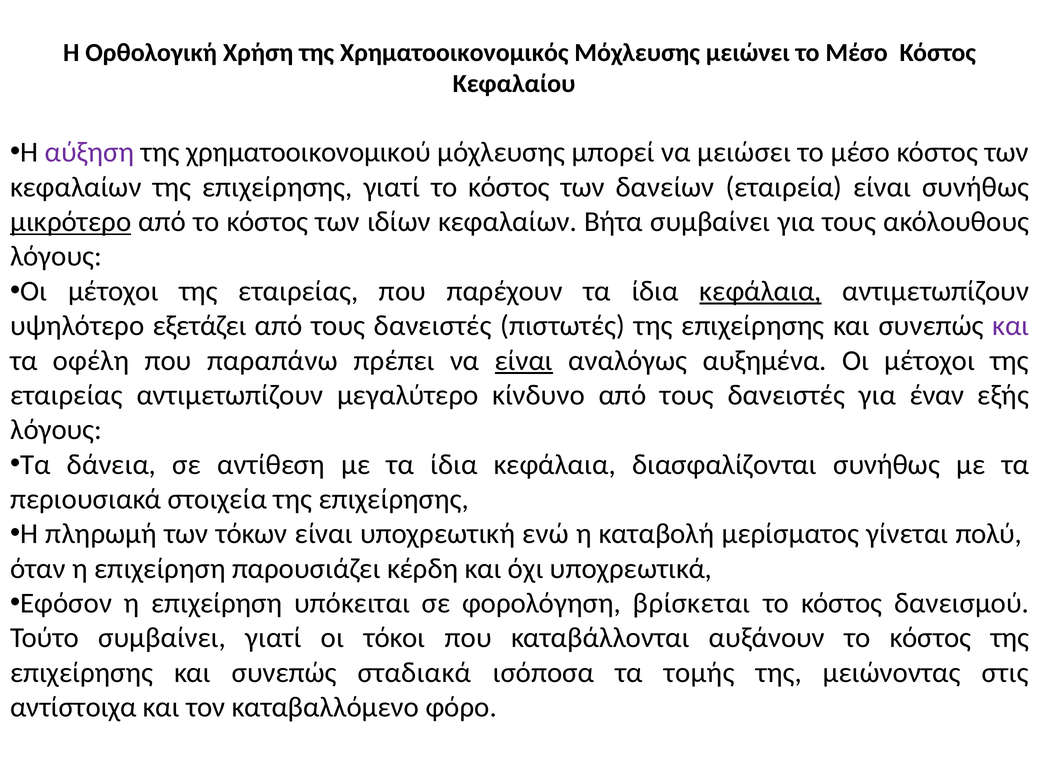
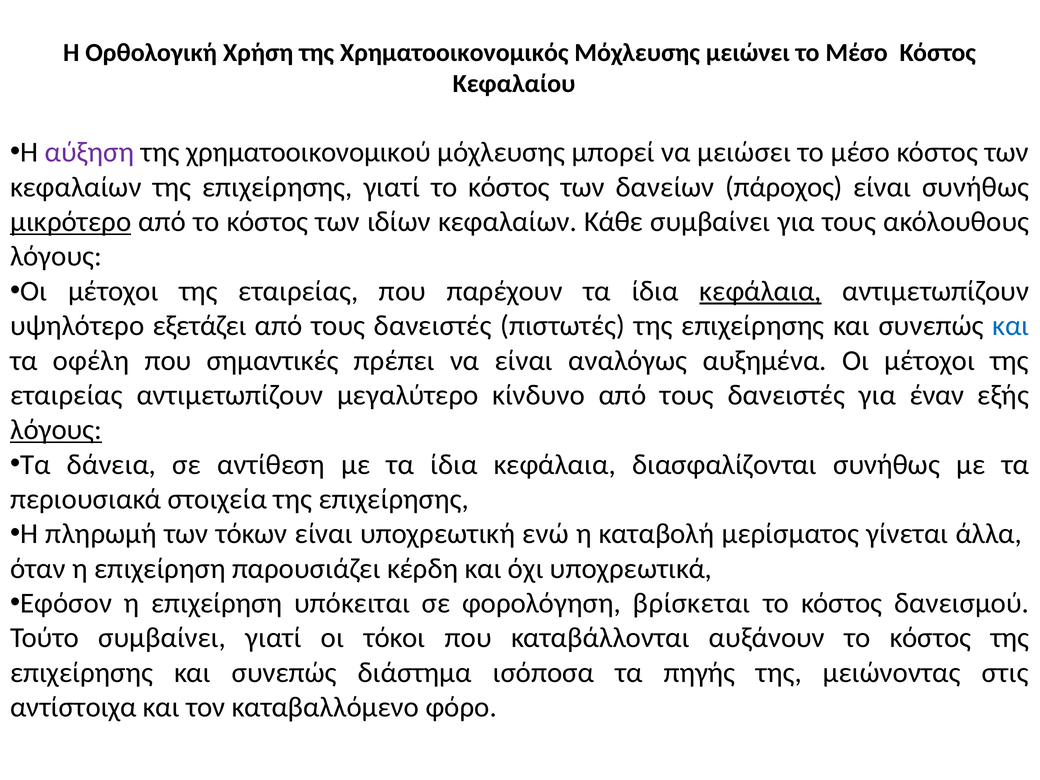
εταιρεία: εταιρεία -> πάροχος (784, 187)
Βήτα: Βήτα -> Κάθε (614, 222)
και colour: purple -> blue (1011, 326)
παραπάνω: παραπάνω -> σημαντικές (273, 360)
είναι underline: present -> none (524, 360)
λόγους underline: none -> present (56, 430)
πολύ: πολύ -> άλλα (989, 534)
σταδιακά: σταδιακά -> διάστημα (415, 673)
τομής: τομής -> πηγής (699, 673)
